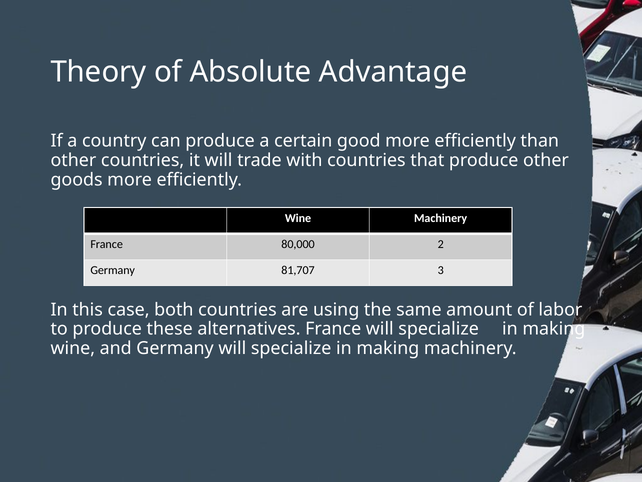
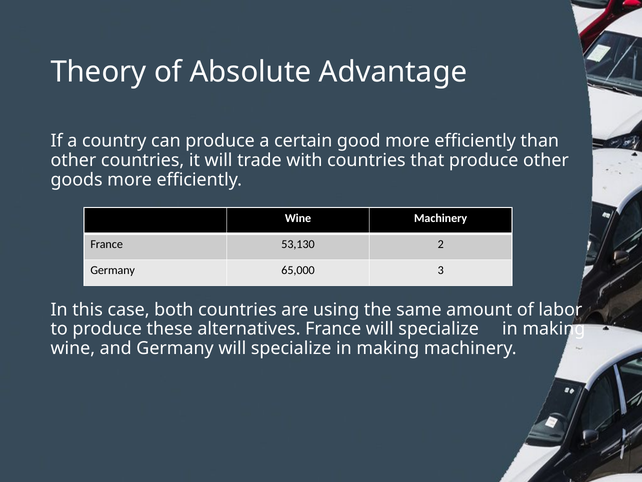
80,000: 80,000 -> 53,130 (298, 244)
81,707: 81,707 -> 65,000 (298, 270)
